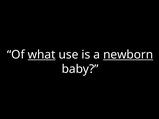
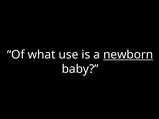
what underline: present -> none (42, 55)
